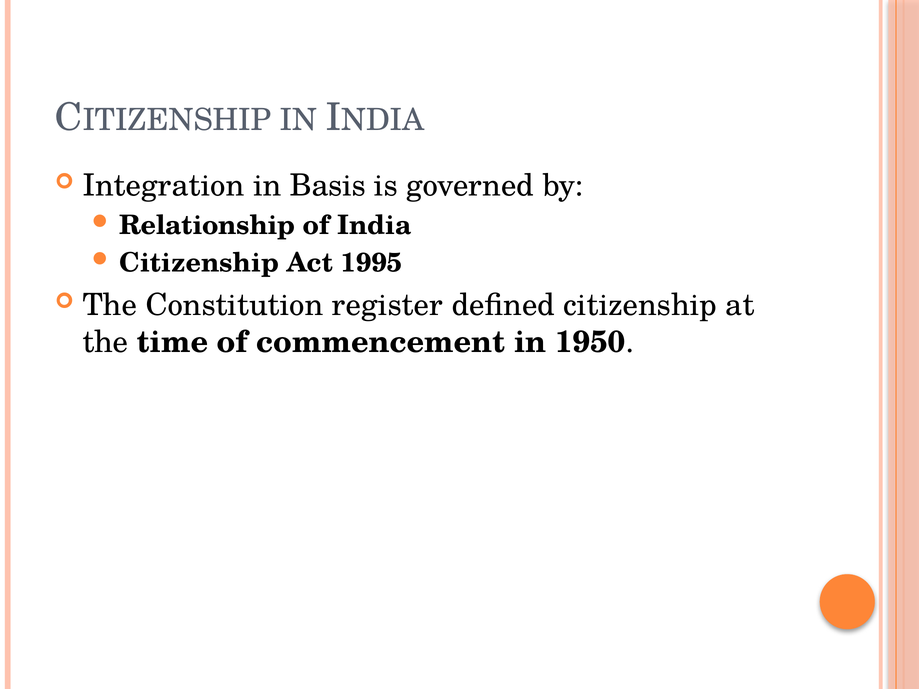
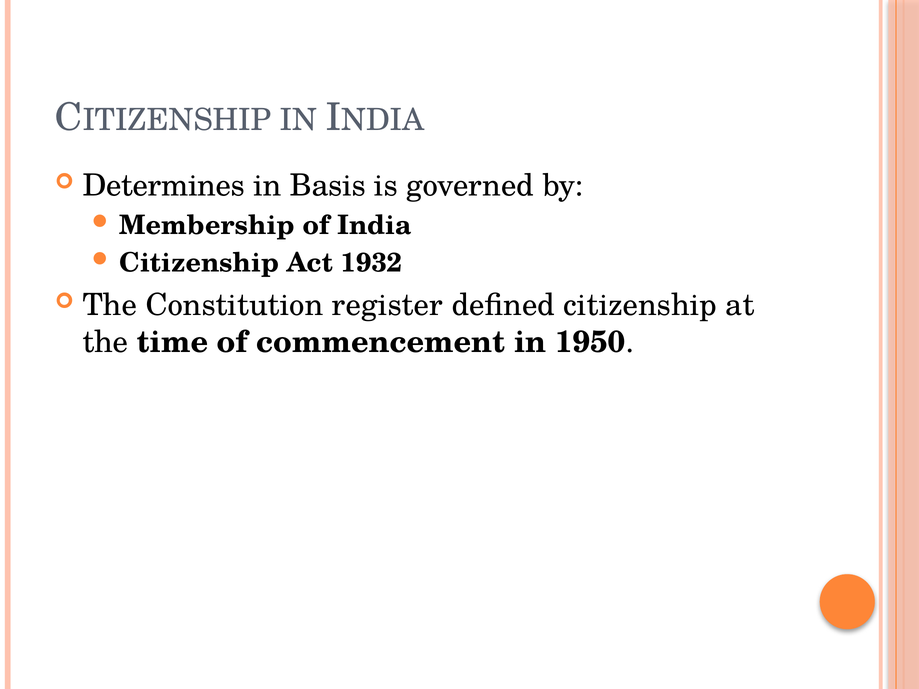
Integration: Integration -> Determines (164, 186)
Relationship: Relationship -> Membership (207, 225)
1995: 1995 -> 1932 (372, 263)
